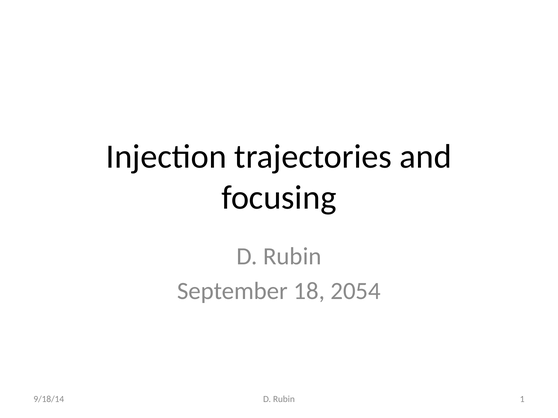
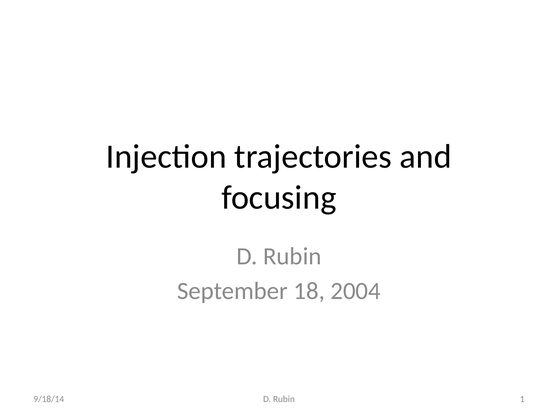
2054: 2054 -> 2004 (356, 291)
